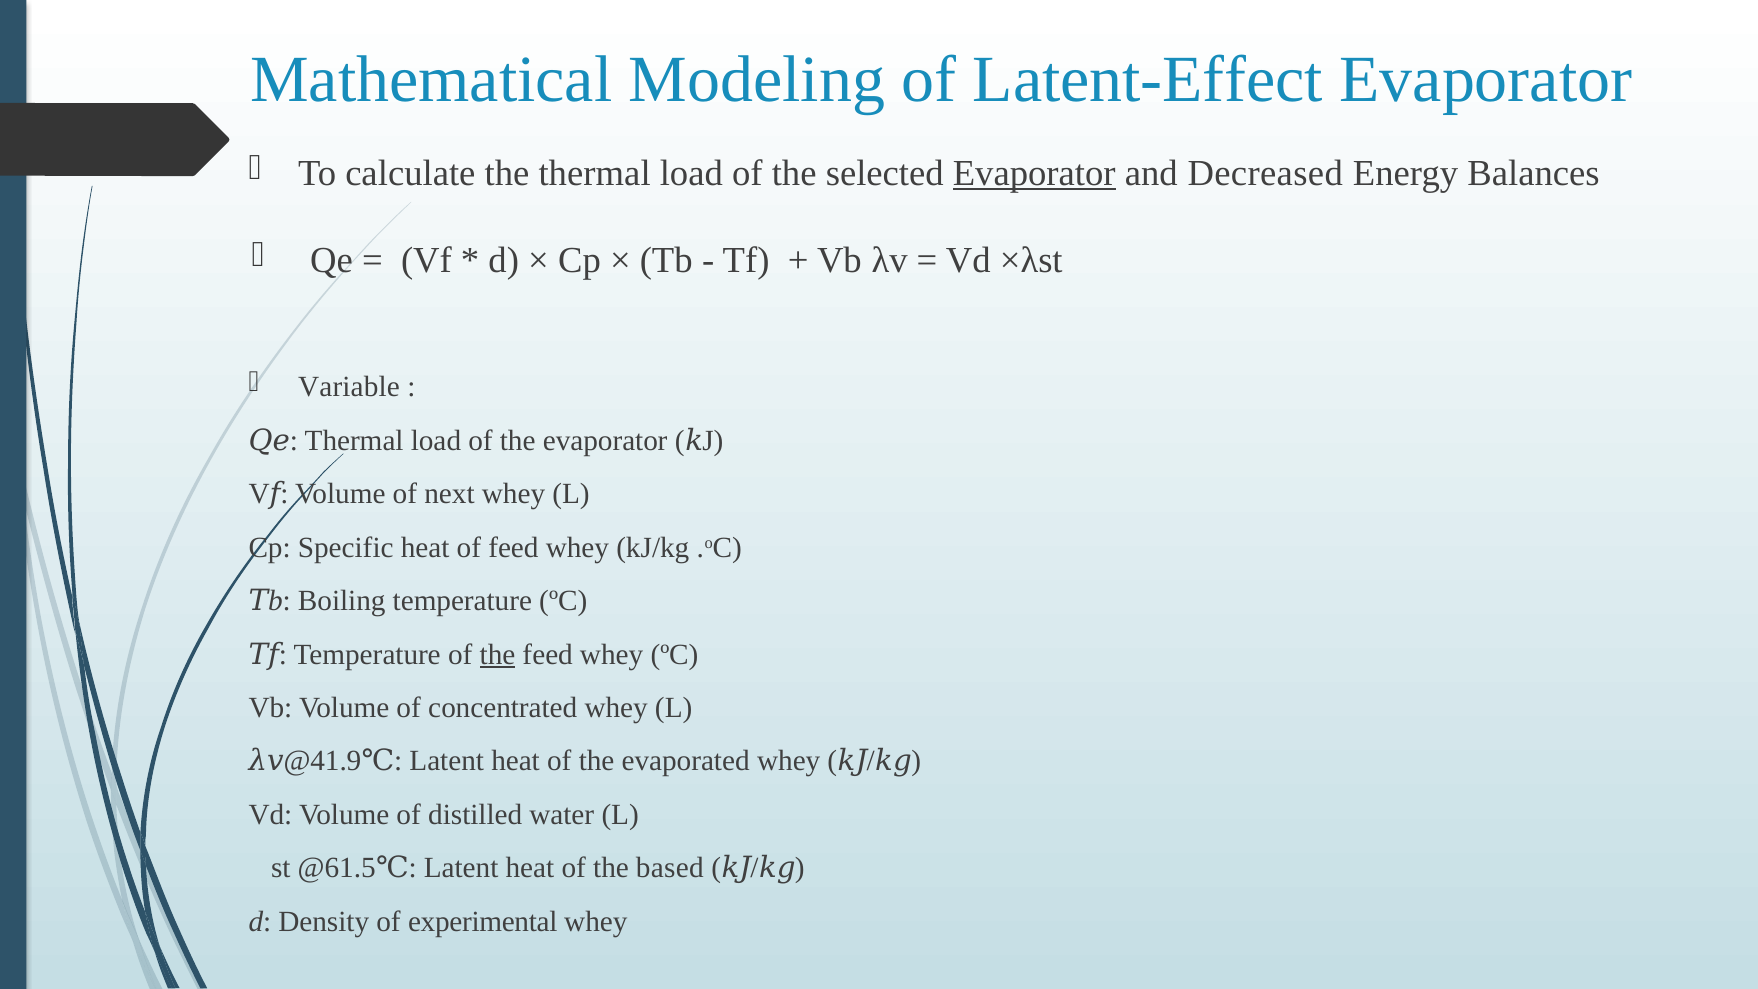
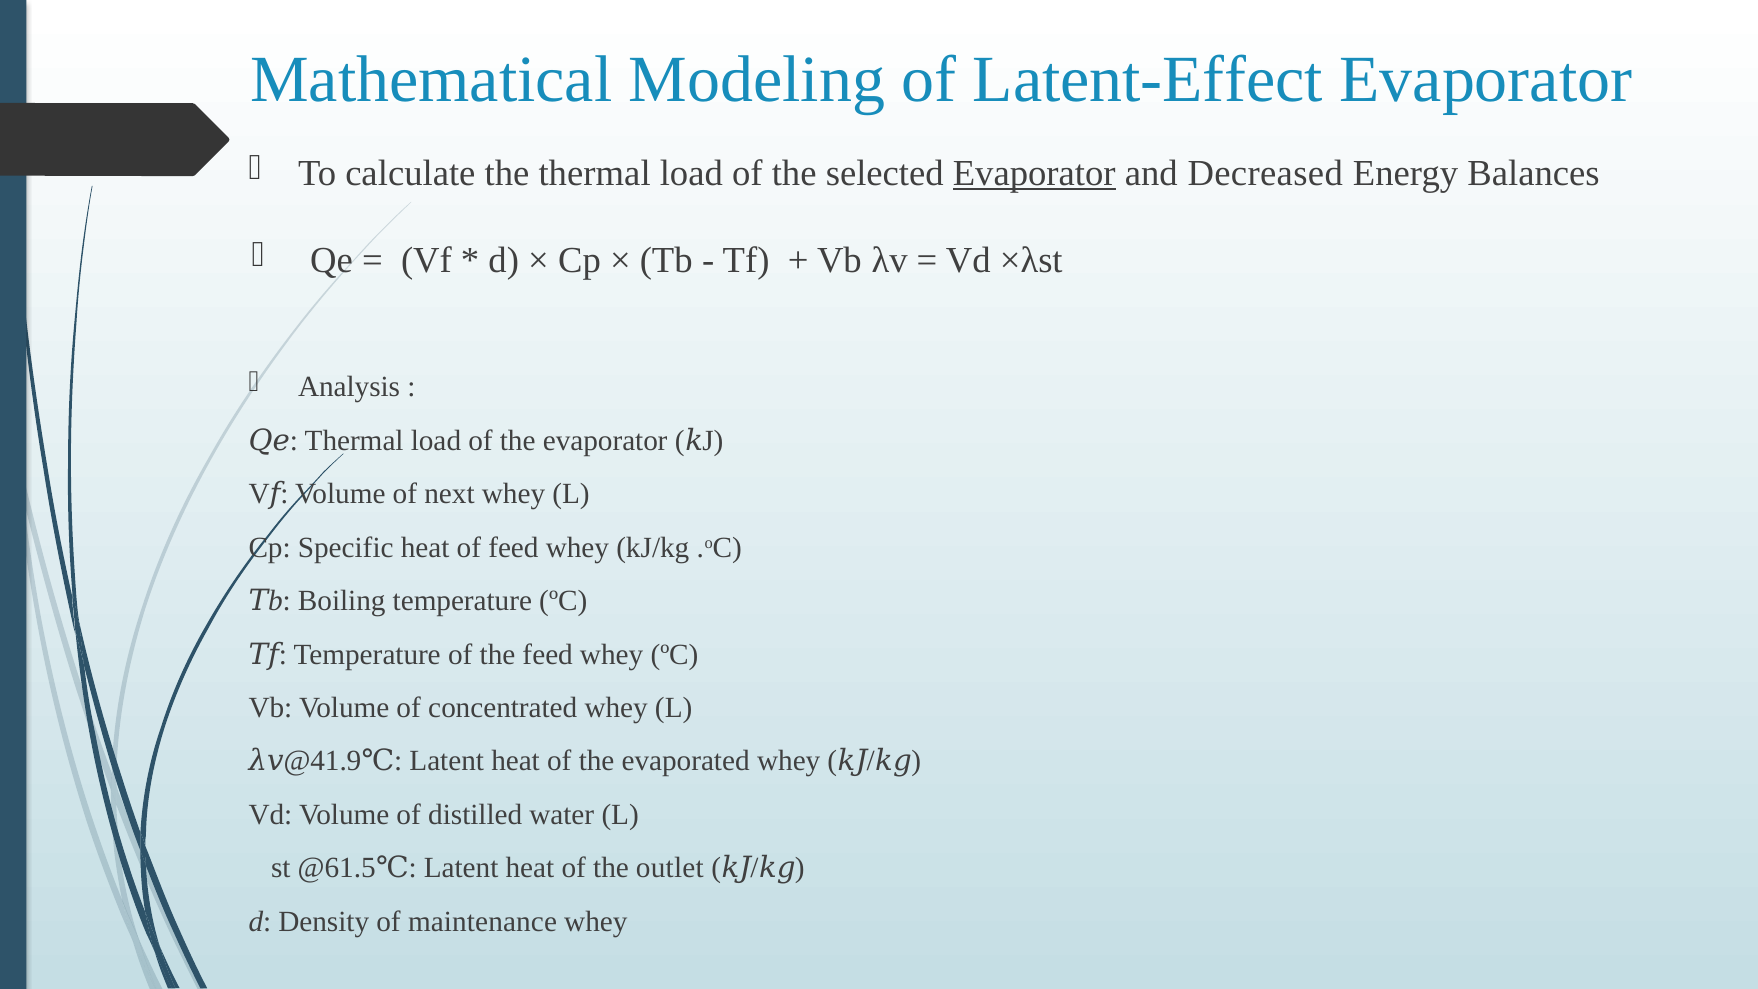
Variable: Variable -> Analysis (349, 387)
the underline: present -> none (498, 654)
based: based -> outlet (670, 868)
experimental: experimental -> maintenance (483, 922)
